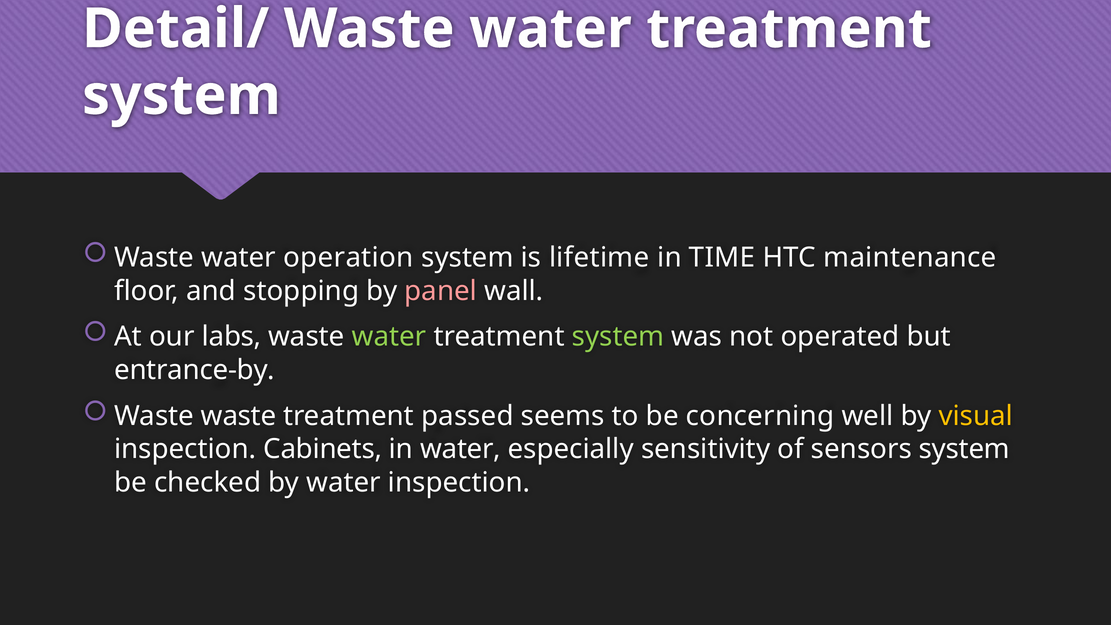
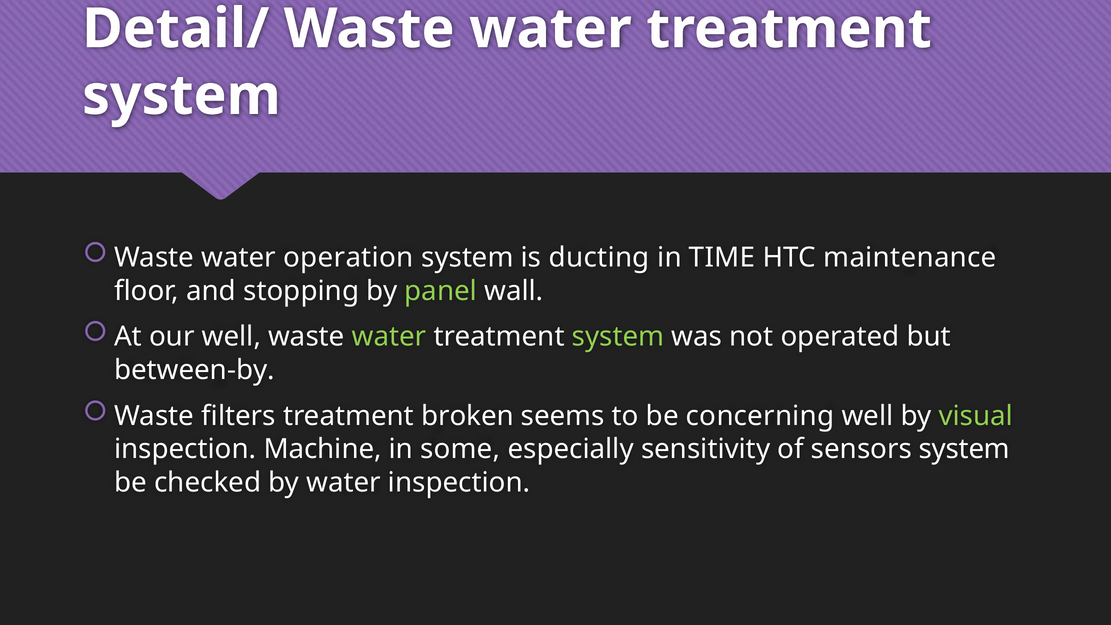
lifetime: lifetime -> ducting (599, 258)
panel colour: pink -> light green (441, 291)
our labs: labs -> well (231, 337)
entrance-by: entrance-by -> between-by (194, 370)
Waste waste: waste -> filters (238, 416)
passed: passed -> broken (467, 416)
visual colour: yellow -> light green (976, 416)
Cabinets: Cabinets -> Machine (323, 449)
in water: water -> some (460, 449)
